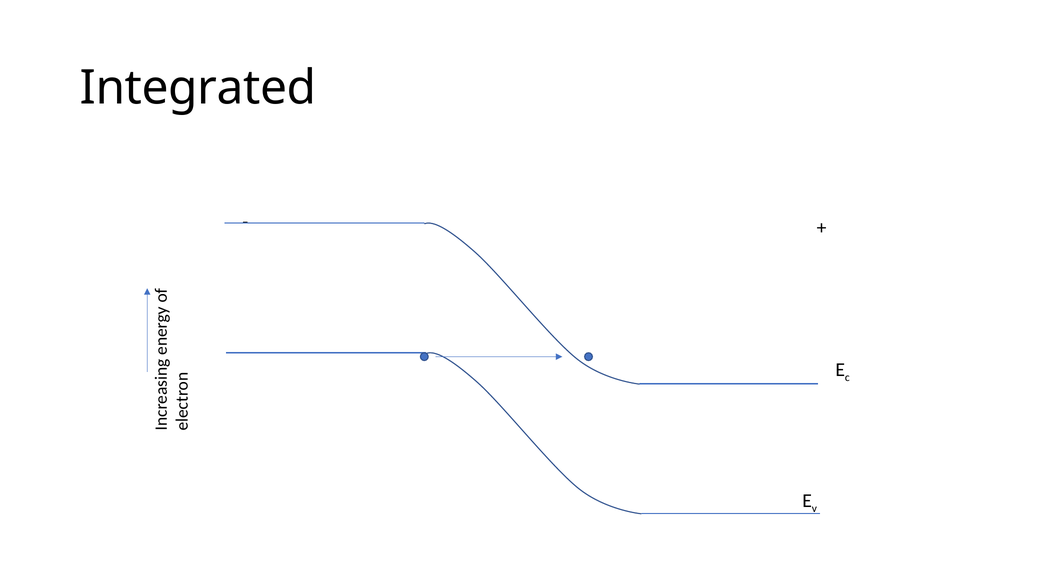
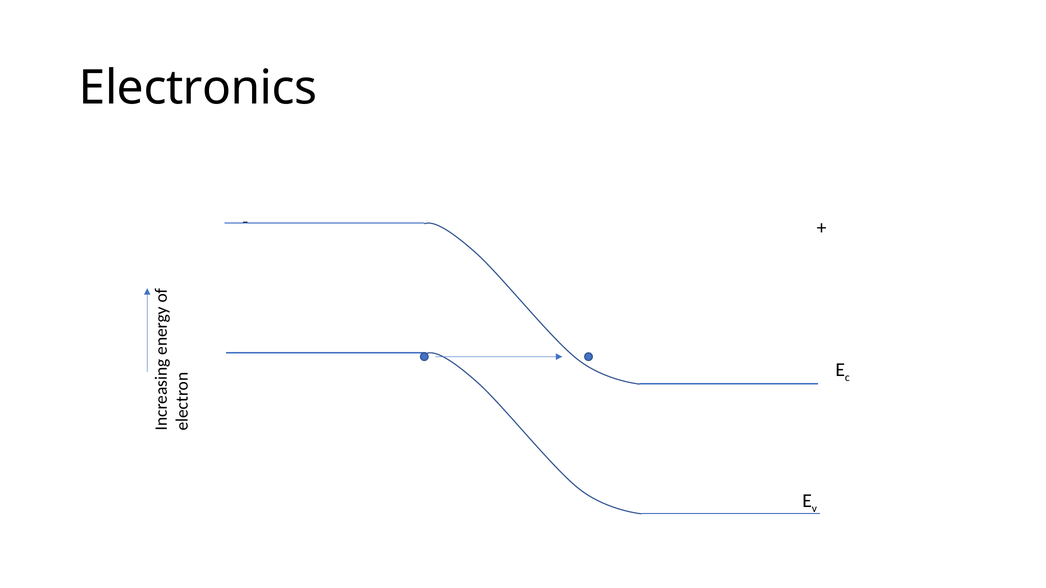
Integrated: Integrated -> Electronics (198, 88)
